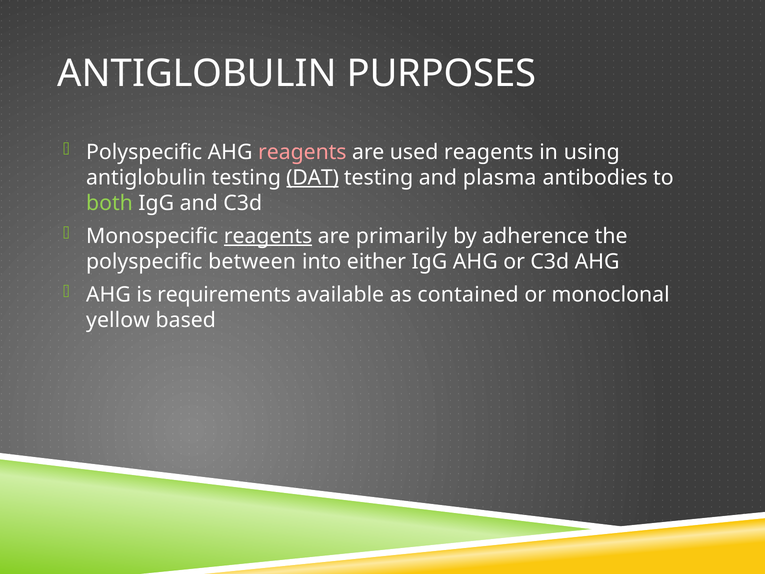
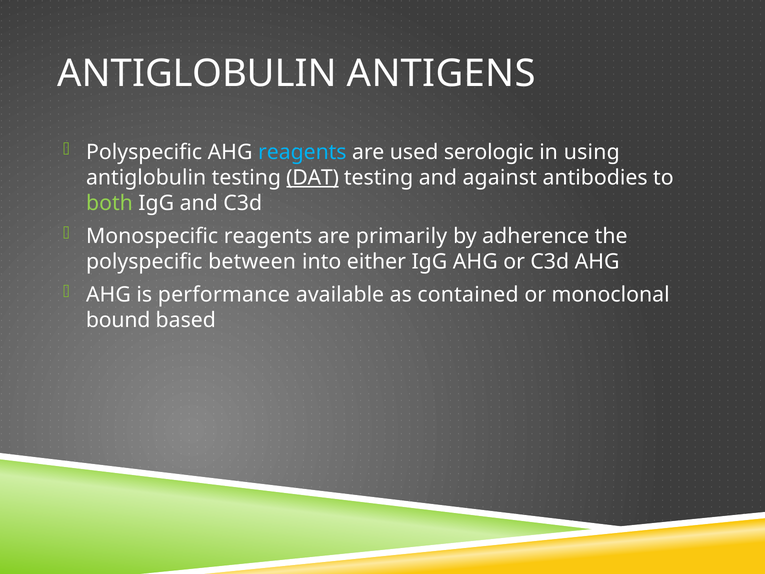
PURPOSES: PURPOSES -> ANTIGENS (441, 73)
reagents colour: pink -> light blue (302, 152)
used reagents: reagents -> serologic (489, 152)
plasma: plasma -> against (500, 177)
reagents underline: present -> none (268, 236)
requirements: requirements -> performance (224, 294)
yellow: yellow -> bound (118, 320)
